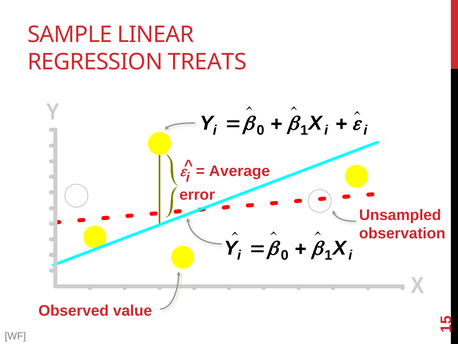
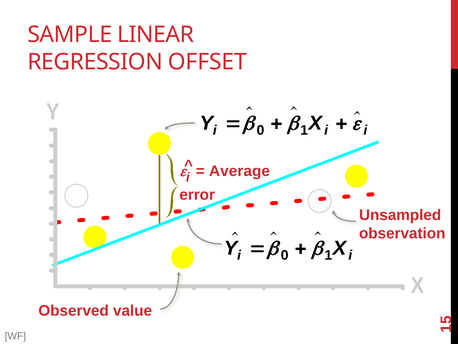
TREATS: TREATS -> OFFSET (207, 62)
